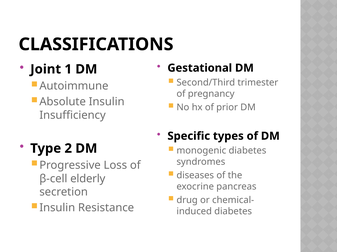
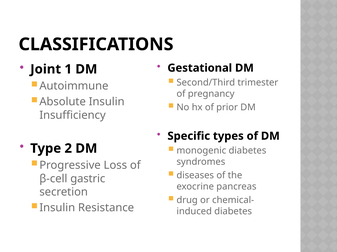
elderly: elderly -> gastric (88, 179)
